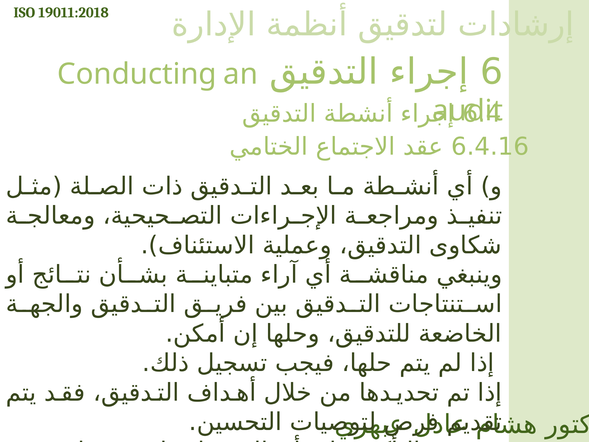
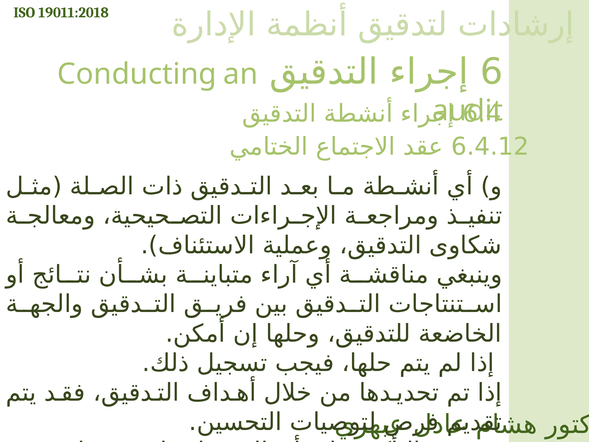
6.4.16: 6.4.16 -> 6.4.12 (490, 147)
